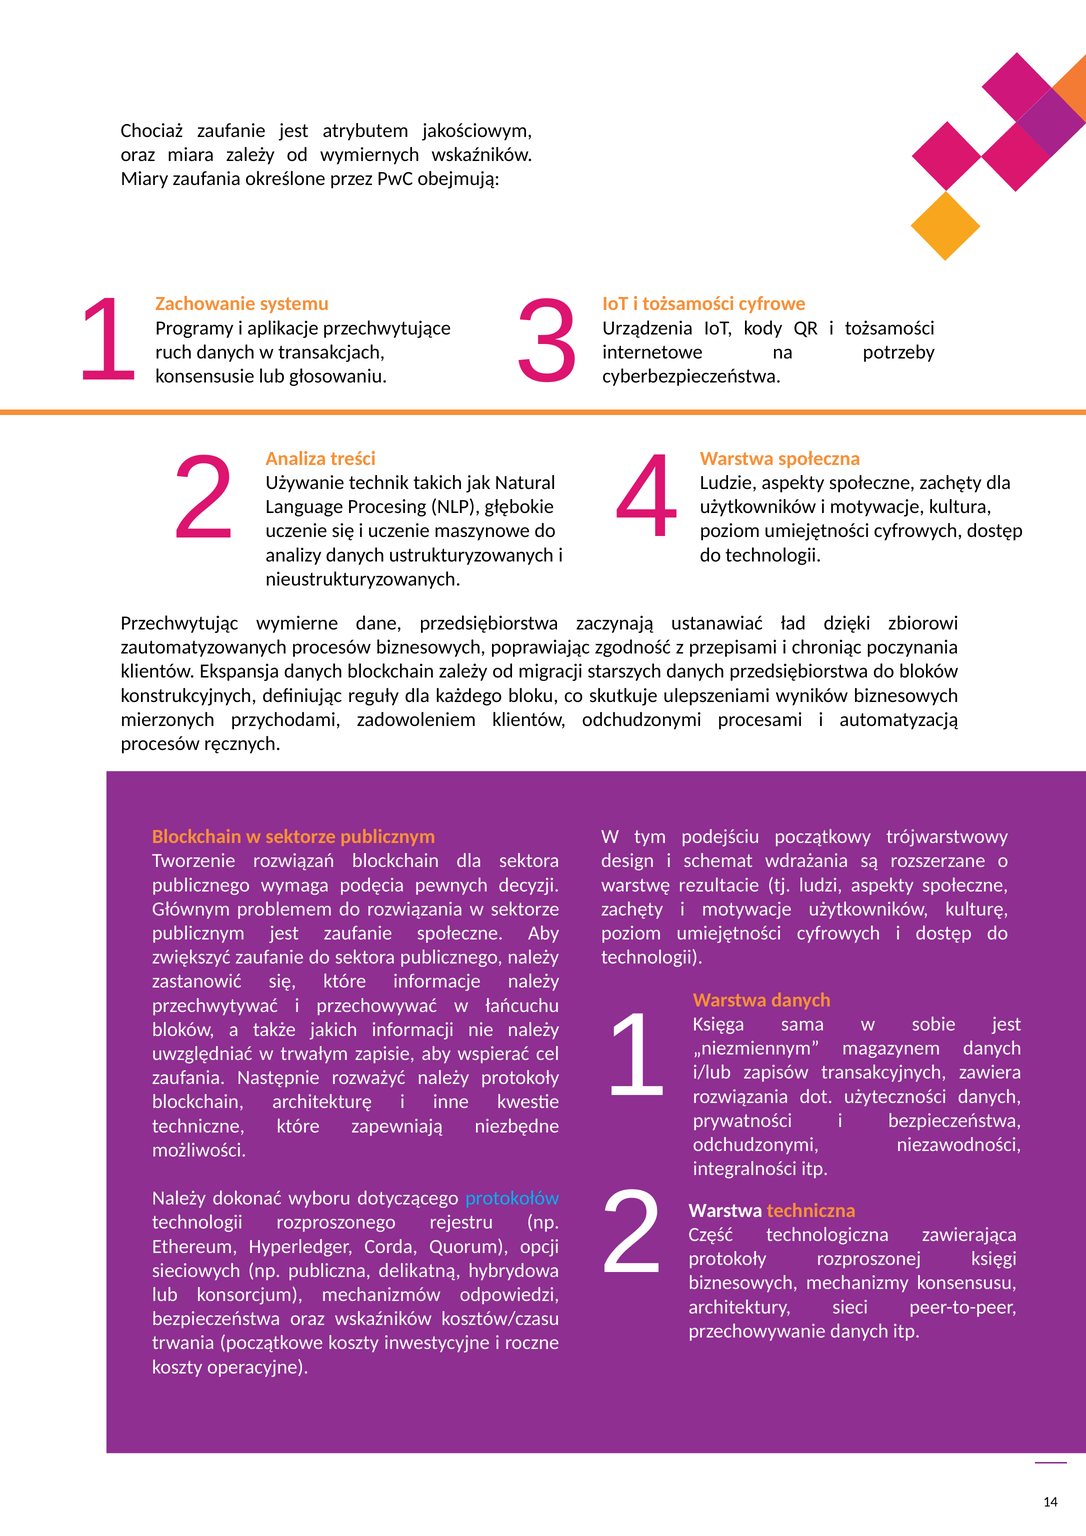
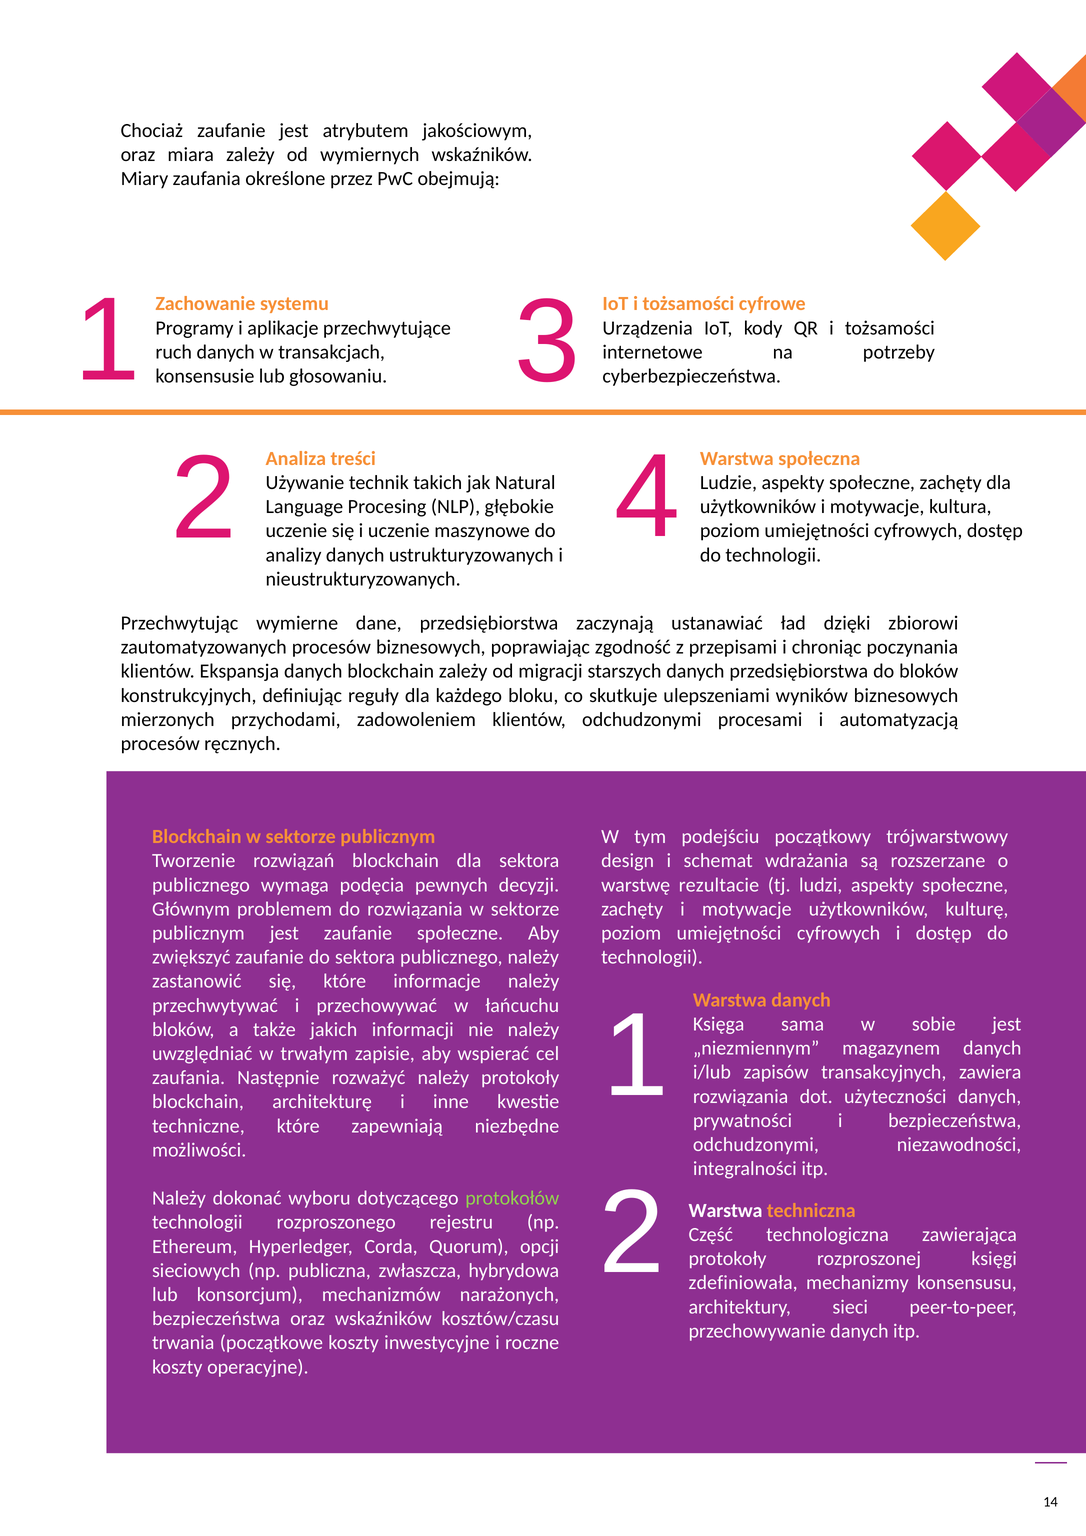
protokołów colour: light blue -> light green (512, 1198)
delikatną: delikatną -> zwłaszcza (420, 1270)
biznesowych: biznesowych -> zdefiniowała (743, 1283)
odpowiedzi: odpowiedzi -> narażonych (510, 1295)
